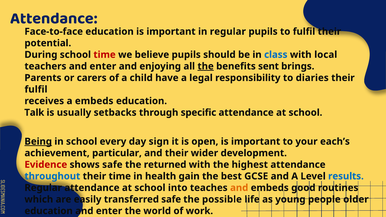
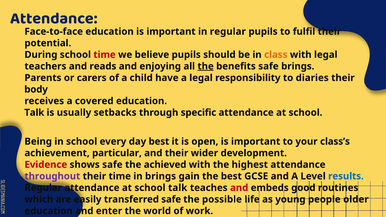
class colour: blue -> orange (276, 55)
with local: local -> legal (326, 55)
teachers and enter: enter -> reads (103, 66)
benefits sent: sent -> safe (268, 66)
fulfil: fulfil -> body (36, 89)
a embeds: embeds -> covered (94, 101)
Being underline: present -> none (38, 142)
day sign: sign -> best (159, 142)
each’s: each’s -> class’s (335, 142)
returned: returned -> achieved (165, 165)
throughout colour: blue -> purple (52, 176)
in health: health -> brings (161, 176)
school into: into -> talk (178, 188)
and colour: orange -> red (239, 188)
